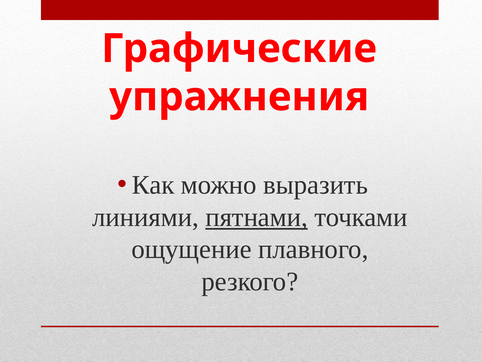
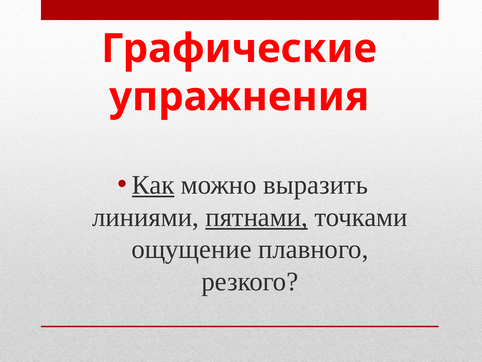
Как underline: none -> present (153, 185)
